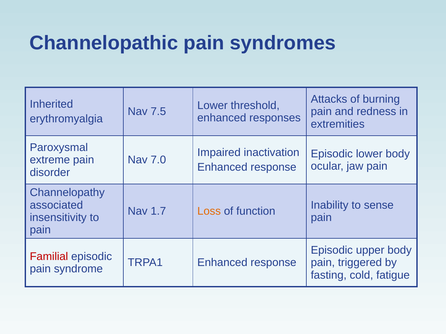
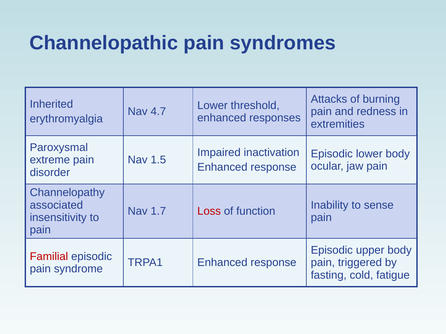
7.5: 7.5 -> 4.7 (158, 112)
7.0: 7.0 -> 1.5 (158, 160)
Loss colour: orange -> red (209, 212)
